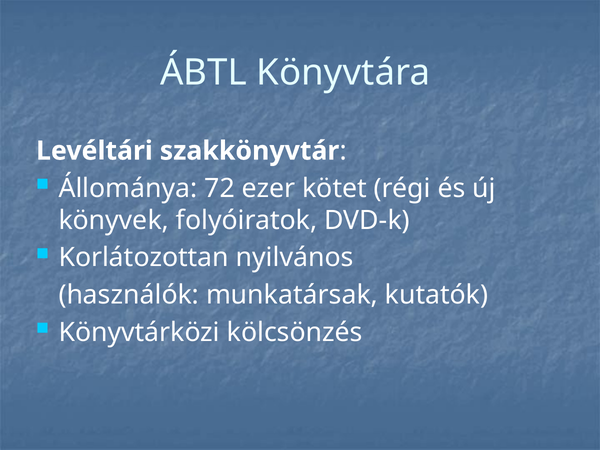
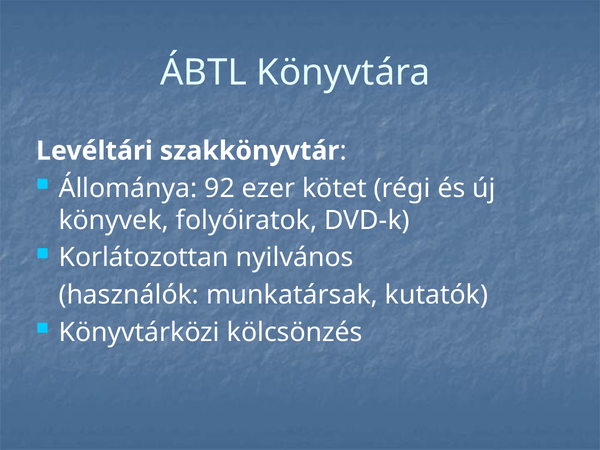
72: 72 -> 92 (220, 188)
